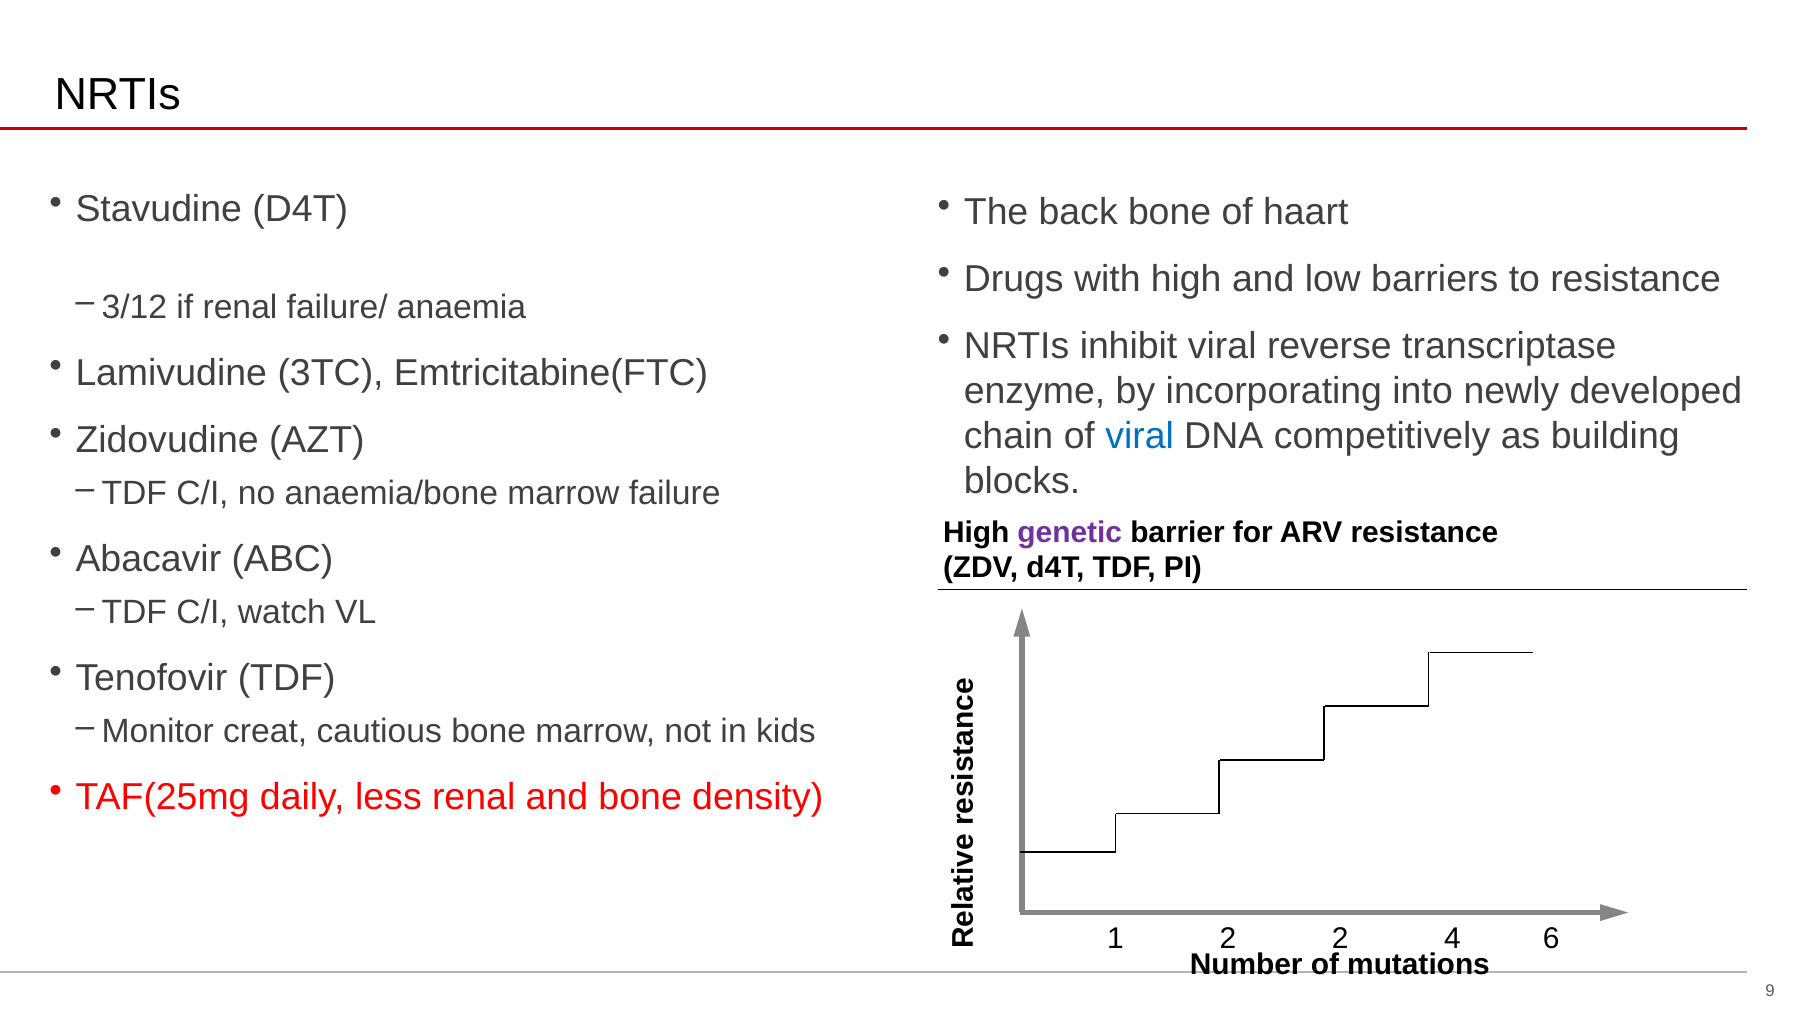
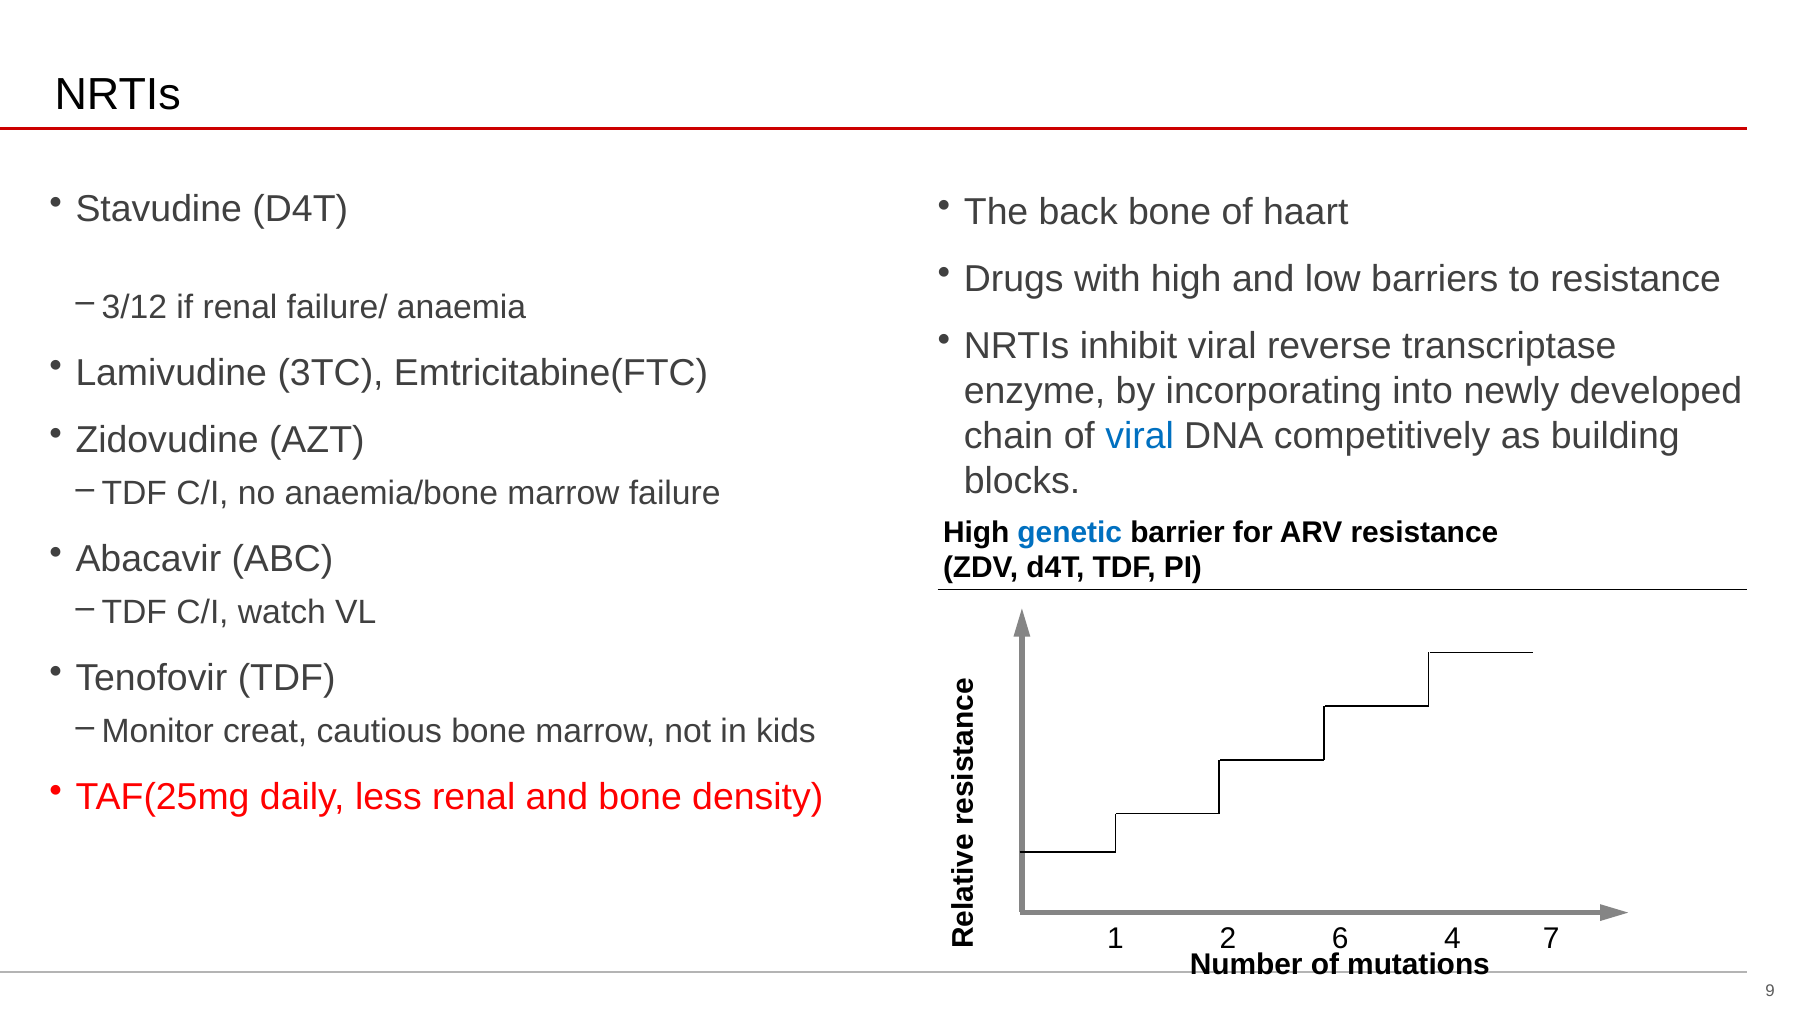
genetic colour: purple -> blue (1070, 532)
2 2: 2 -> 6 (1340, 939)
6: 6 -> 7 (1551, 939)
